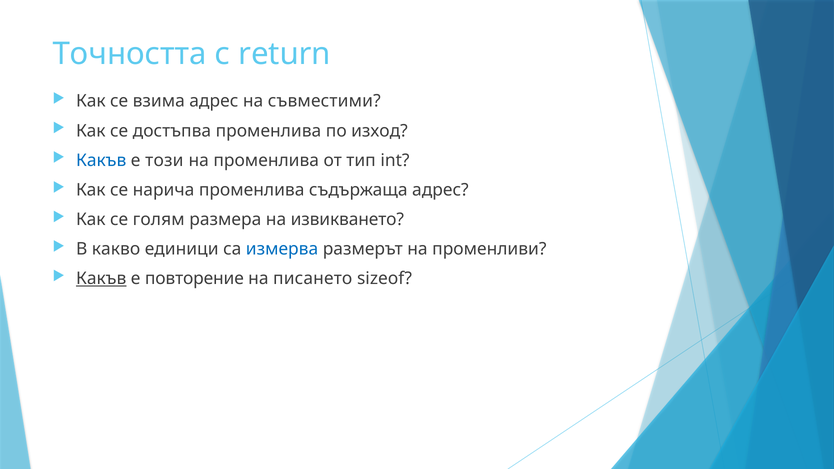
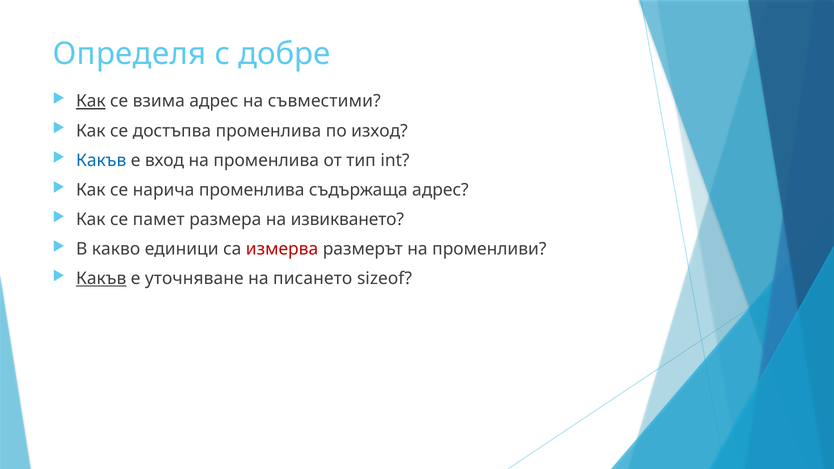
Точността: Точността -> Определя (130, 54)
return: return -> добре (284, 54)
Как underline: none -> present (91, 101)
този: този -> вход (165, 160)
голям: голям -> памет (159, 220)
измерва colour: blue -> red (282, 249)
повторение: повторение -> уточняване (194, 279)
